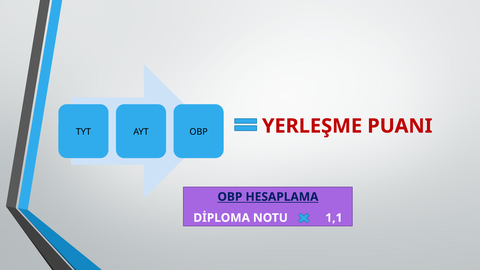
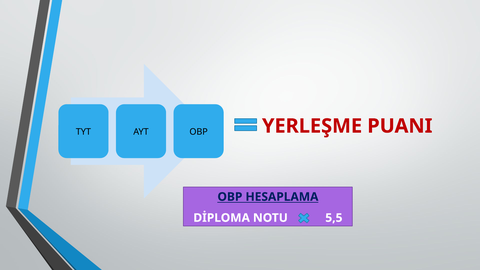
1,1: 1,1 -> 5,5 (334, 218)
